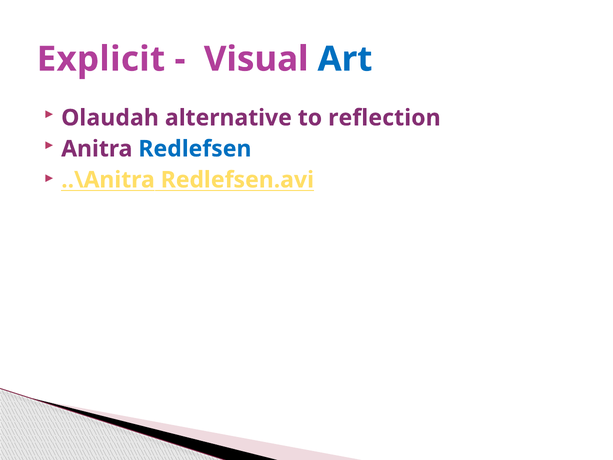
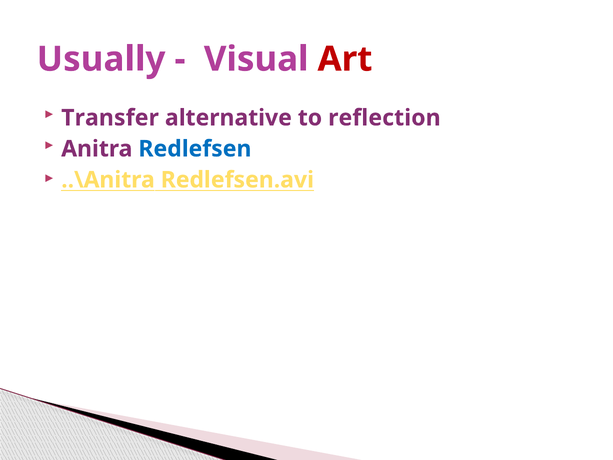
Explicit: Explicit -> Usually (101, 59)
Art colour: blue -> red (345, 59)
Olaudah: Olaudah -> Transfer (110, 118)
